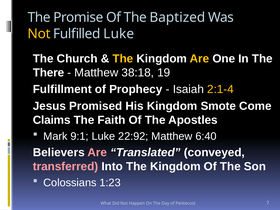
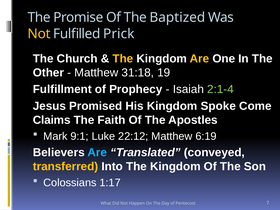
Fulfilled Luke: Luke -> Prick (119, 34)
There: There -> Other (48, 73)
38:18: 38:18 -> 31:18 (138, 73)
2:1-4 colour: yellow -> light green (220, 89)
Smote: Smote -> Spoke (218, 106)
22:92: 22:92 -> 22:12 (133, 136)
6:40: 6:40 -> 6:19 (206, 136)
Are colour: pink -> light blue (97, 153)
transferred colour: pink -> yellow (66, 167)
1:23: 1:23 -> 1:17 (110, 183)
